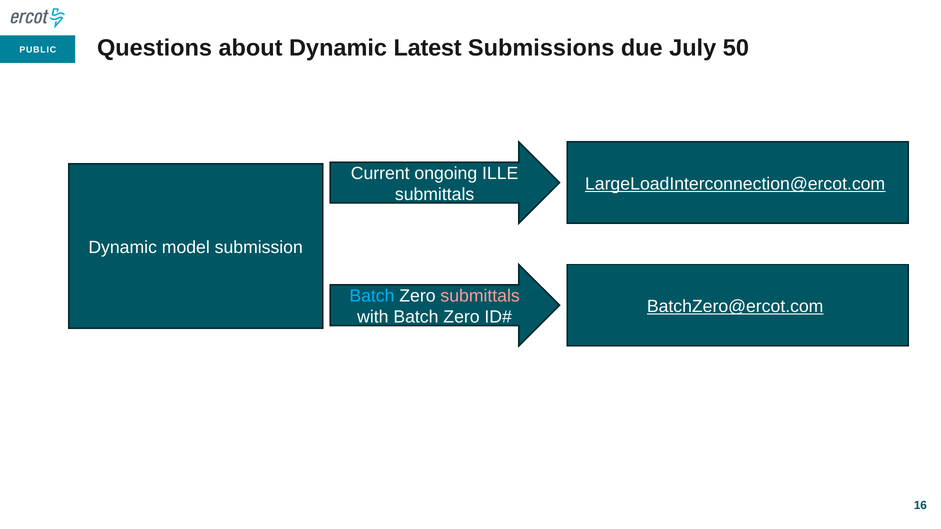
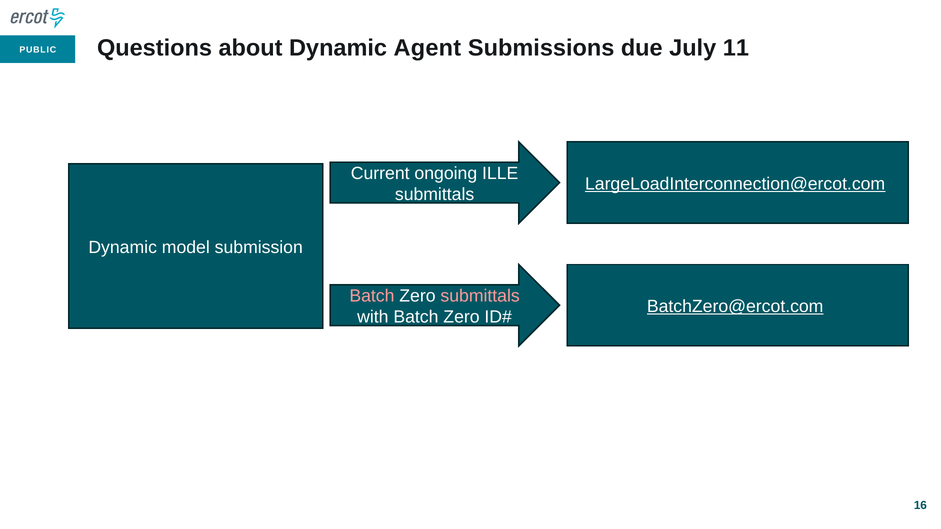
Latest: Latest -> Agent (427, 48)
50: 50 -> 11 (736, 48)
Batch colour: light blue -> pink (372, 296)
